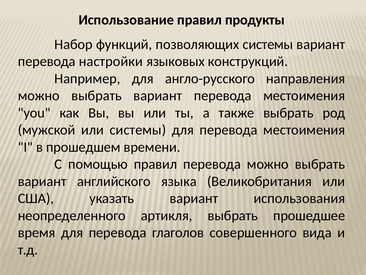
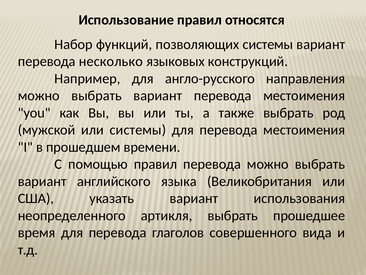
продукты: продукты -> относятся (255, 20)
настройки: настройки -> несколько (111, 61)
